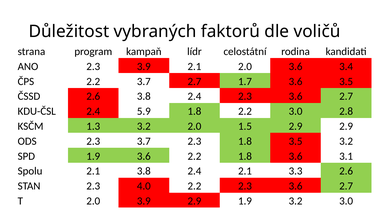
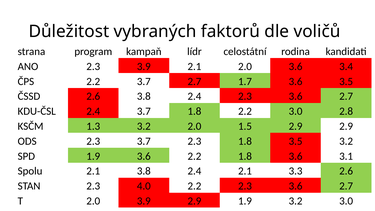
2.4 5.9: 5.9 -> 3.7 (144, 111)
